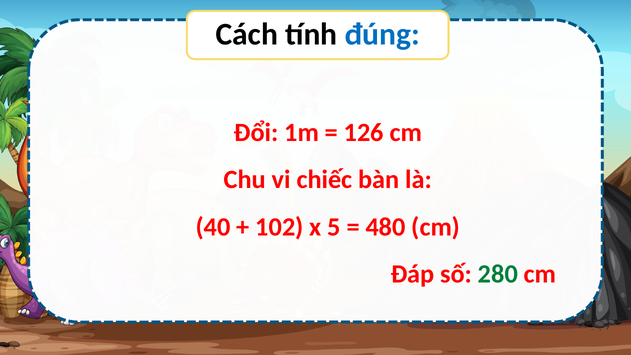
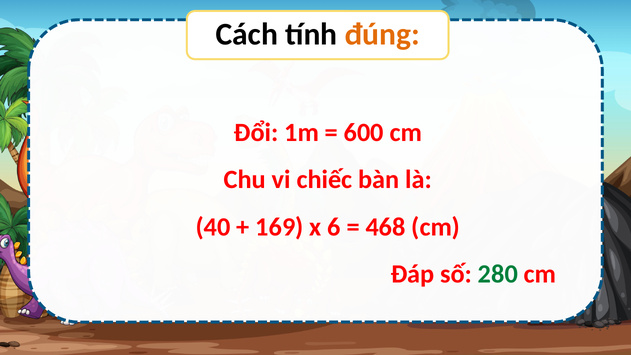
đúng colour: blue -> orange (382, 35)
126: 126 -> 600 (364, 132)
102: 102 -> 169 (279, 227)
5: 5 -> 6 (334, 227)
480: 480 -> 468 (386, 227)
